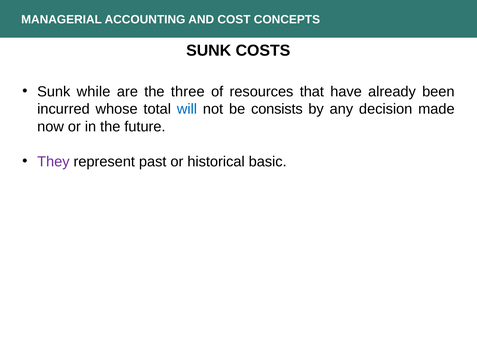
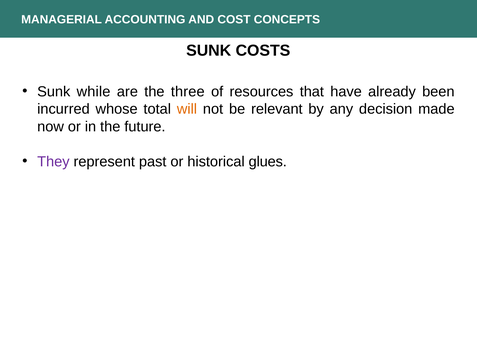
will colour: blue -> orange (187, 109)
consists: consists -> relevant (277, 109)
basic: basic -> glues (268, 162)
